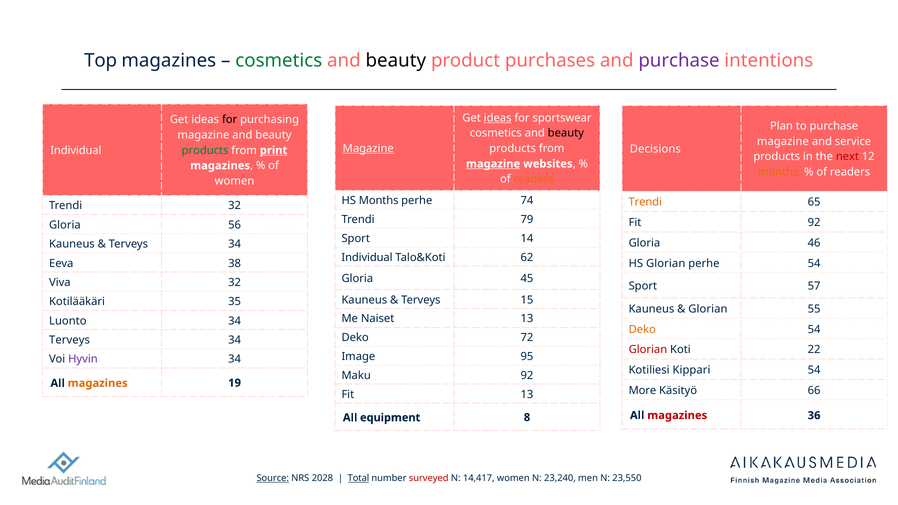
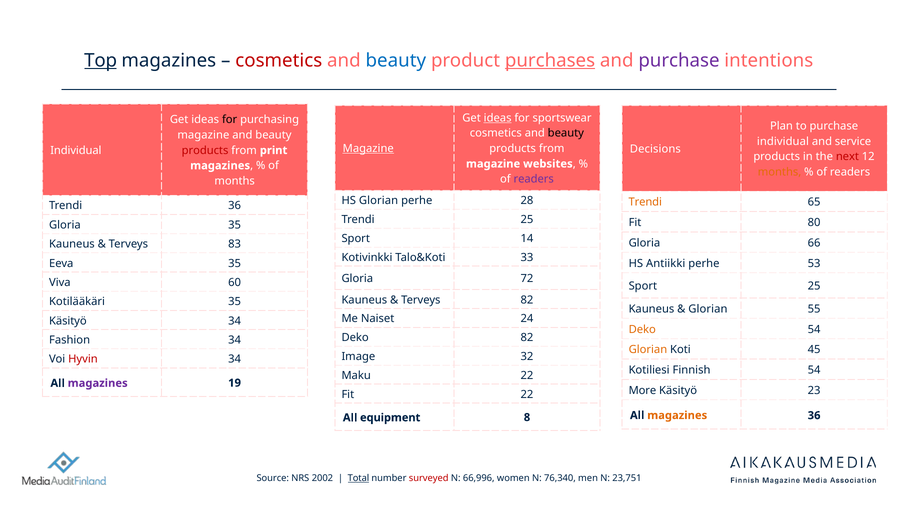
Top underline: none -> present (101, 61)
cosmetics colour: green -> red (279, 61)
beauty colour: black -> blue (396, 61)
purchases underline: none -> present (550, 61)
magazine: magazine -> individual (783, 141)
products colour: green -> red (205, 150)
print underline: present -> none (274, 150)
magazine underline: present -> none (493, 164)
readers colour: orange -> purple (534, 179)
women: women -> months (235, 181)
HS Months: Months -> Glorian (379, 201)
74: 74 -> 28 (527, 201)
Trendi 32: 32 -> 36 (235, 206)
Trendi 79: 79 -> 25 (527, 220)
Fit 92: 92 -> 80 (814, 223)
Gloria 56: 56 -> 35 (235, 225)
46: 46 -> 66 (814, 243)
34: 34 -> 83 (235, 244)
Individual: Individual -> Kotivinkki (367, 258)
62: 62 -> 33 (527, 258)
Eeva 38: 38 -> 35 (235, 263)
HS Glorian: Glorian -> Antiikki (666, 263)
perhe 54: 54 -> 53 (814, 263)
45: 45 -> 72 (527, 279)
Viva 32: 32 -> 60 (235, 283)
Sport 57: 57 -> 25 (814, 286)
Terveys 15: 15 -> 82 (527, 300)
Naiset 13: 13 -> 24 (527, 319)
Luonto: Luonto -> Käsityö (68, 321)
Deko 72: 72 -> 82 (527, 338)
Terveys: Terveys -> Fashion (70, 340)
Glorian colour: red -> orange (648, 350)
22: 22 -> 45 (814, 350)
95: 95 -> 32 (527, 357)
Hyvin colour: purple -> red (83, 359)
Kippari: Kippari -> Finnish (691, 370)
Maku 92: 92 -> 22 (527, 376)
magazines colour: orange -> purple (98, 383)
66: 66 -> 23 (814, 391)
Fit 13: 13 -> 22 (527, 395)
magazines colour: red -> orange (677, 415)
Source underline: present -> none (273, 478)
2028: 2028 -> 2002 (322, 478)
14,417: 14,417 -> 66,996 (479, 478)
23,240: 23,240 -> 76,340 (560, 478)
23,550: 23,550 -> 23,751 (627, 478)
